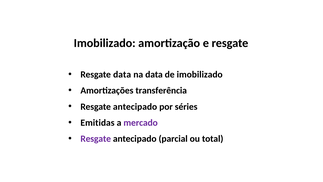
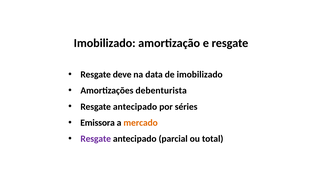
Resgate data: data -> deve (122, 74)
transferência: transferência -> debenturista (161, 90)
Emitidas: Emitidas -> Emissora (98, 122)
mercado colour: purple -> orange (141, 122)
